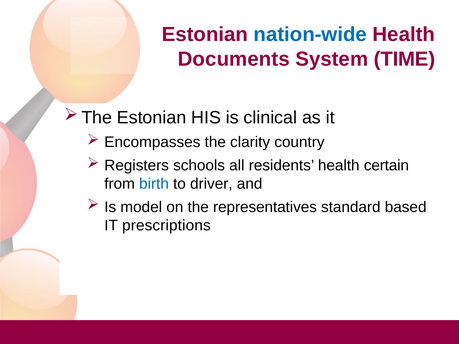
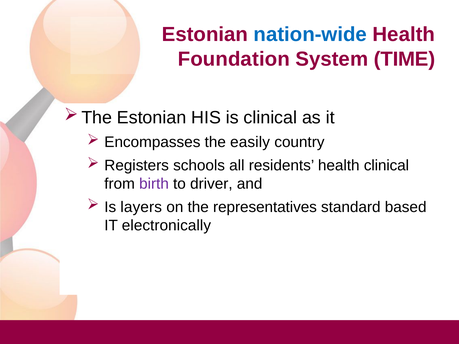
Documents: Documents -> Foundation (234, 59)
clarity: clarity -> easily (250, 142)
health certain: certain -> clinical (386, 166)
birth colour: blue -> purple (154, 184)
model: model -> layers (141, 207)
prescriptions: prescriptions -> electronically (166, 226)
